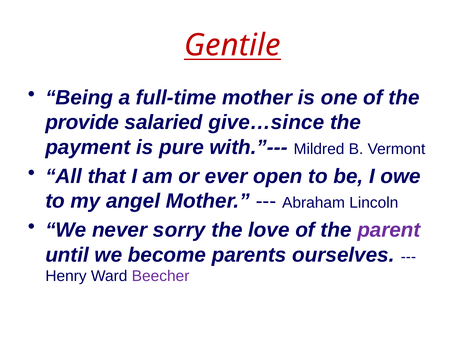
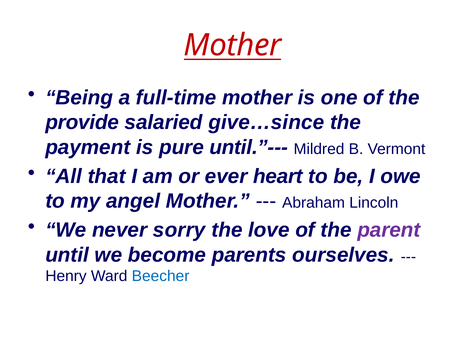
Gentile: Gentile -> Mother (233, 45)
with.”---: with.”--- -> until.”--- (249, 147)
open: open -> heart (278, 176)
Beecher colour: purple -> blue (161, 276)
